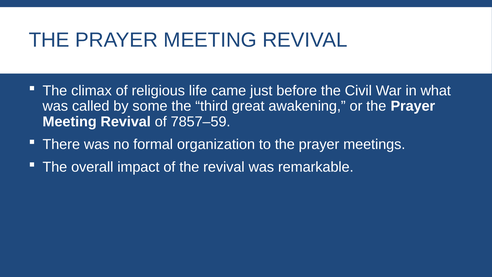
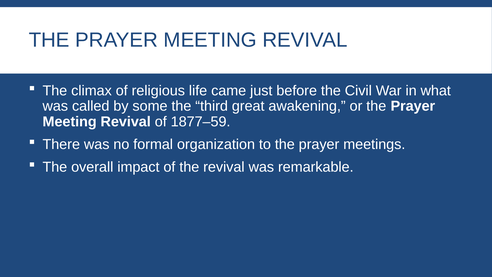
7857–59: 7857–59 -> 1877–59 (201, 122)
